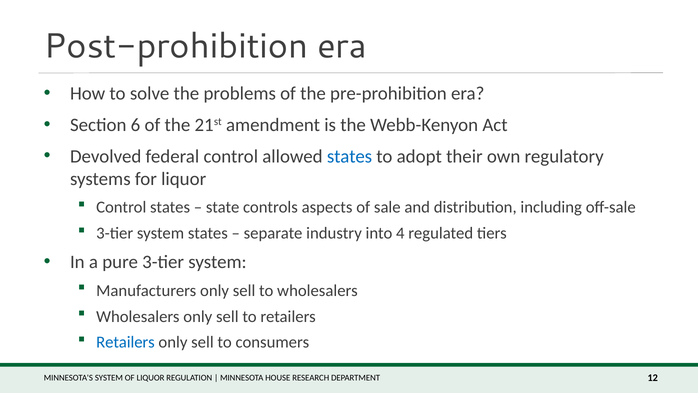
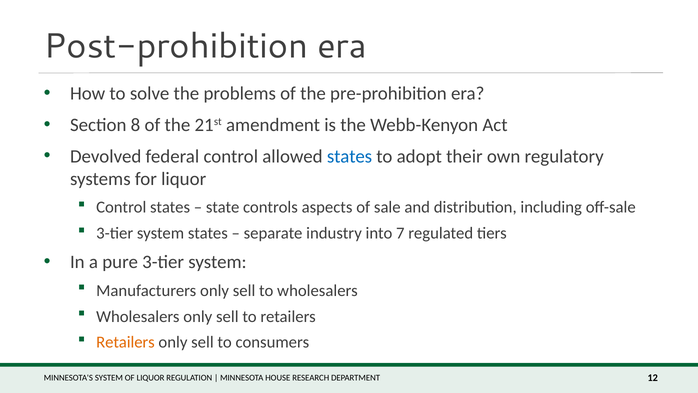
6: 6 -> 8 (136, 125)
4: 4 -> 7 (400, 233)
Retailers colour: blue -> orange (125, 342)
